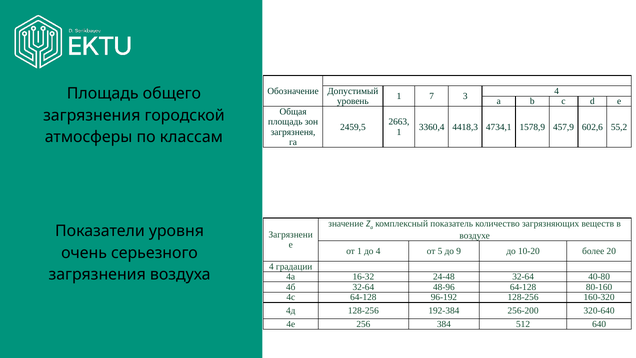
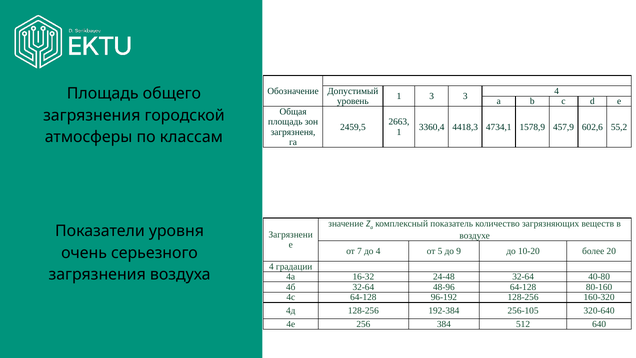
1 7: 7 -> 3 (432, 96)
от 1: 1 -> 7 (359, 251)
256-200: 256-200 -> 256-105 (523, 310)
